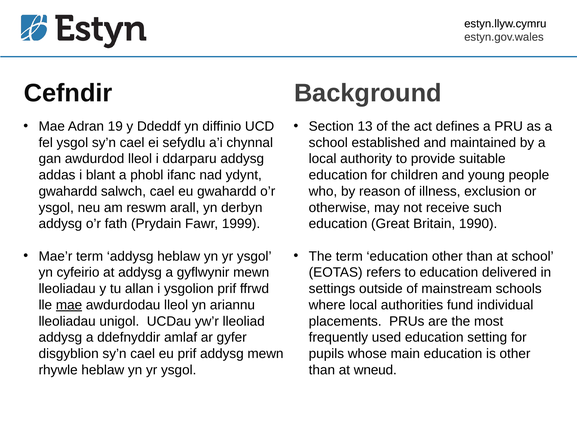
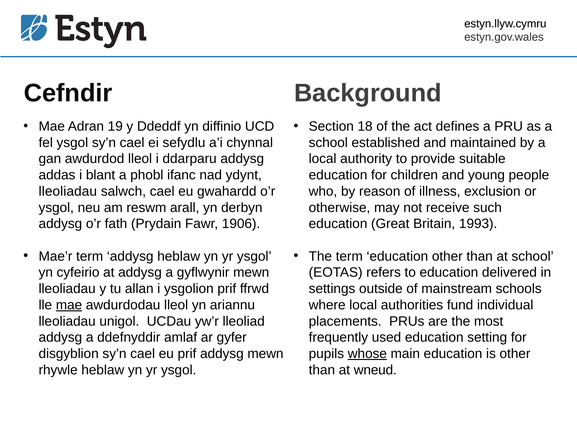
13: 13 -> 18 (365, 126)
gwahardd: gwahardd -> lleoliadau (68, 191)
1999: 1999 -> 1906 (241, 224)
1990: 1990 -> 1993 (478, 224)
whose underline: none -> present (367, 353)
